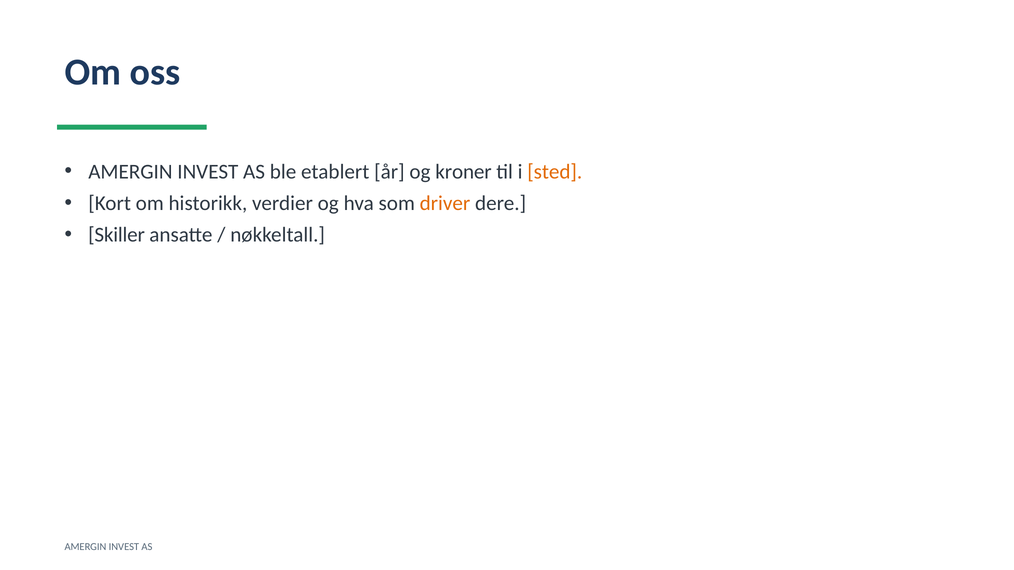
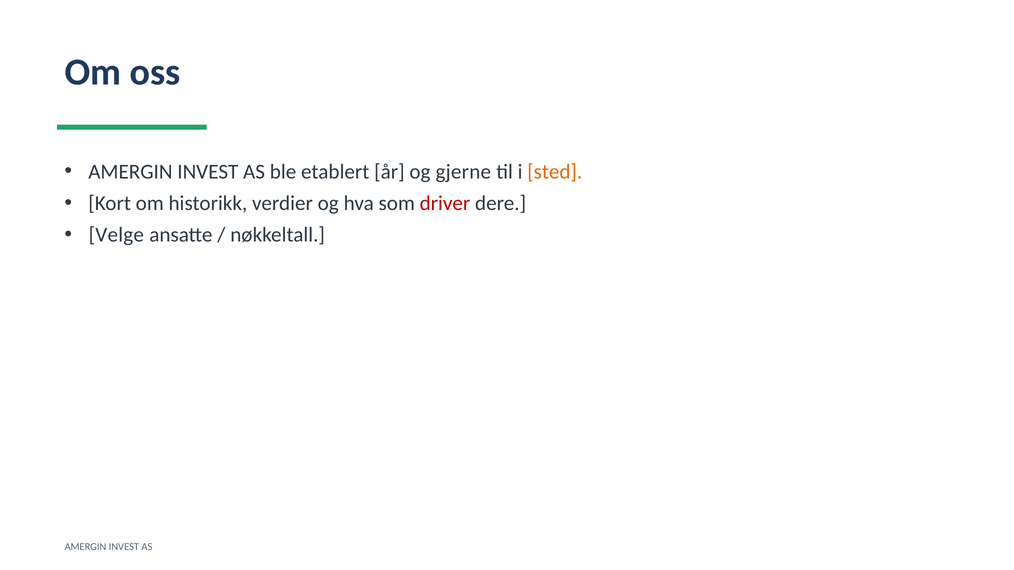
kroner: kroner -> gjerne (463, 172)
driver colour: orange -> red (445, 203)
Skiller: Skiller -> Velge (116, 235)
